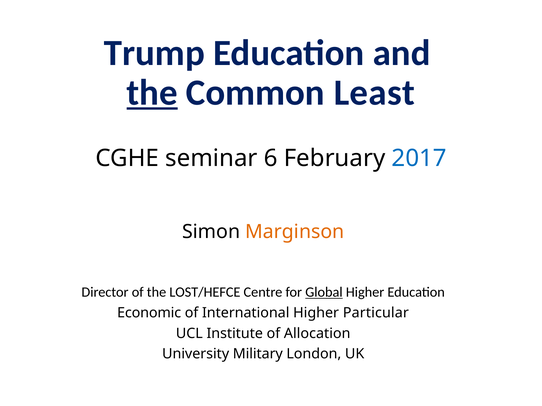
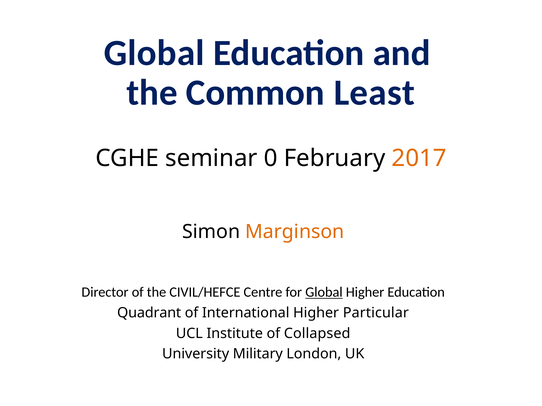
Trump: Trump -> Global (154, 53)
the underline: present -> none (152, 93)
6: 6 -> 0 (271, 158)
2017 colour: blue -> orange (419, 158)
LOST/HEFCE: LOST/HEFCE -> CIVIL/HEFCE (205, 293)
Economic: Economic -> Quadrant (149, 313)
Allocation: Allocation -> Collapsed (317, 334)
